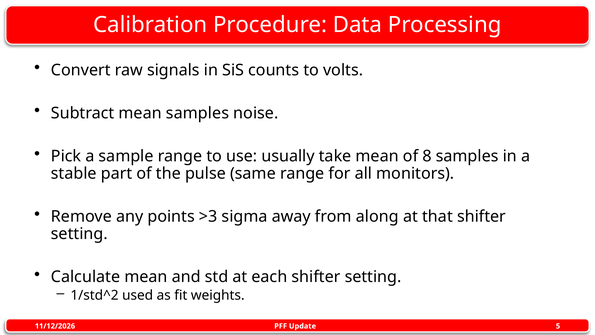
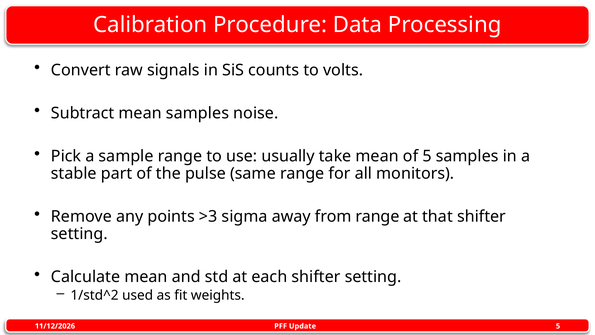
of 8: 8 -> 5 (427, 156)
from along: along -> range (377, 216)
